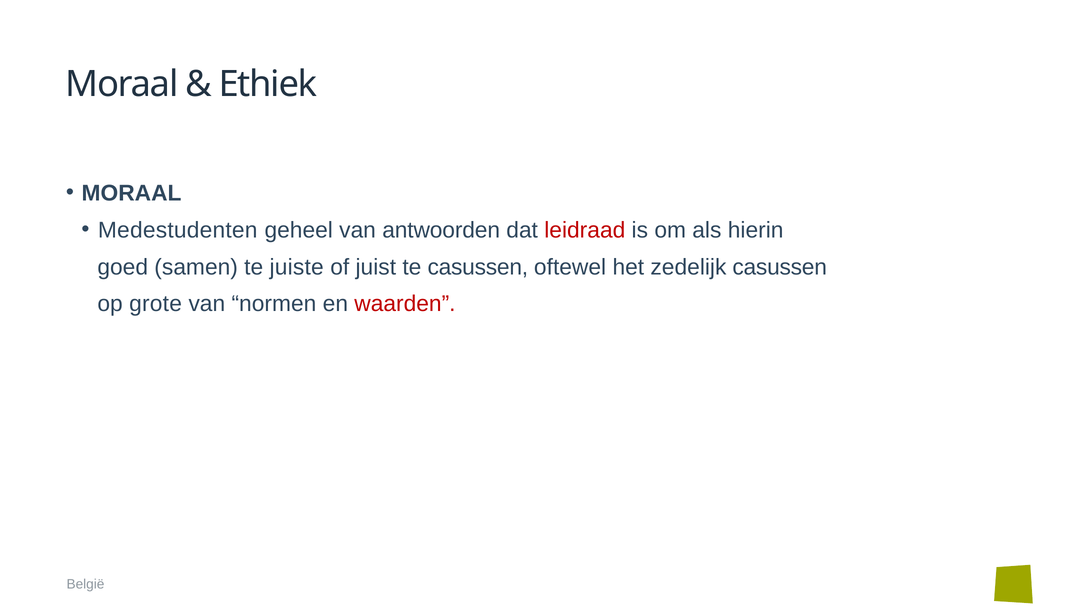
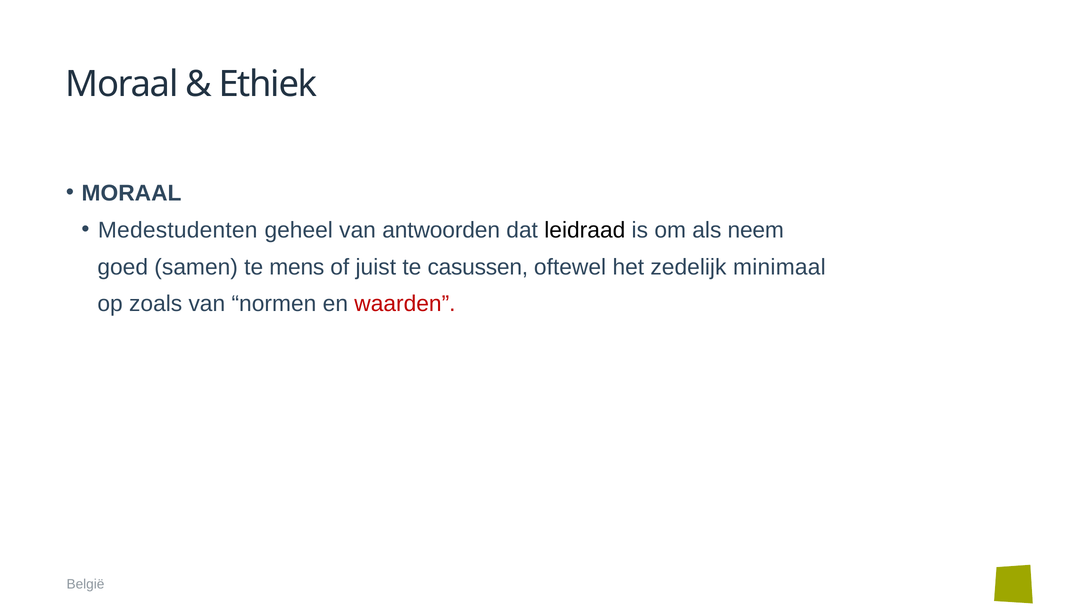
leidraad colour: red -> black (585, 230)
hierin: hierin -> neem (756, 230)
juiste: juiste -> mens (297, 267)
zedelijk casussen: casussen -> minimaal (779, 267)
grote: grote -> zoals (156, 304)
